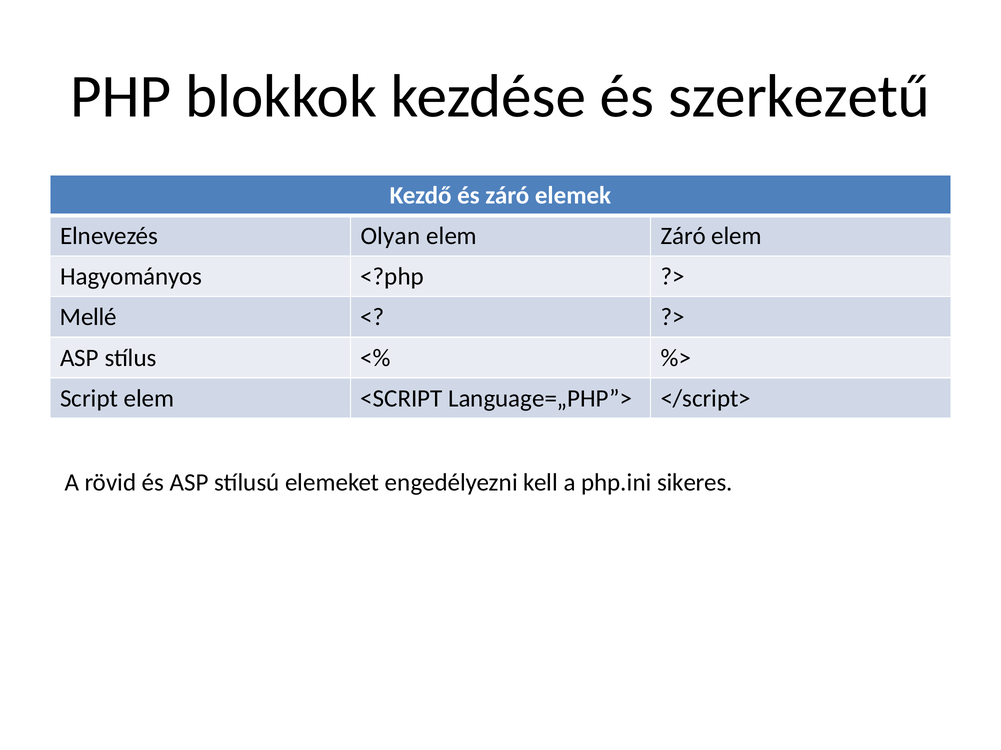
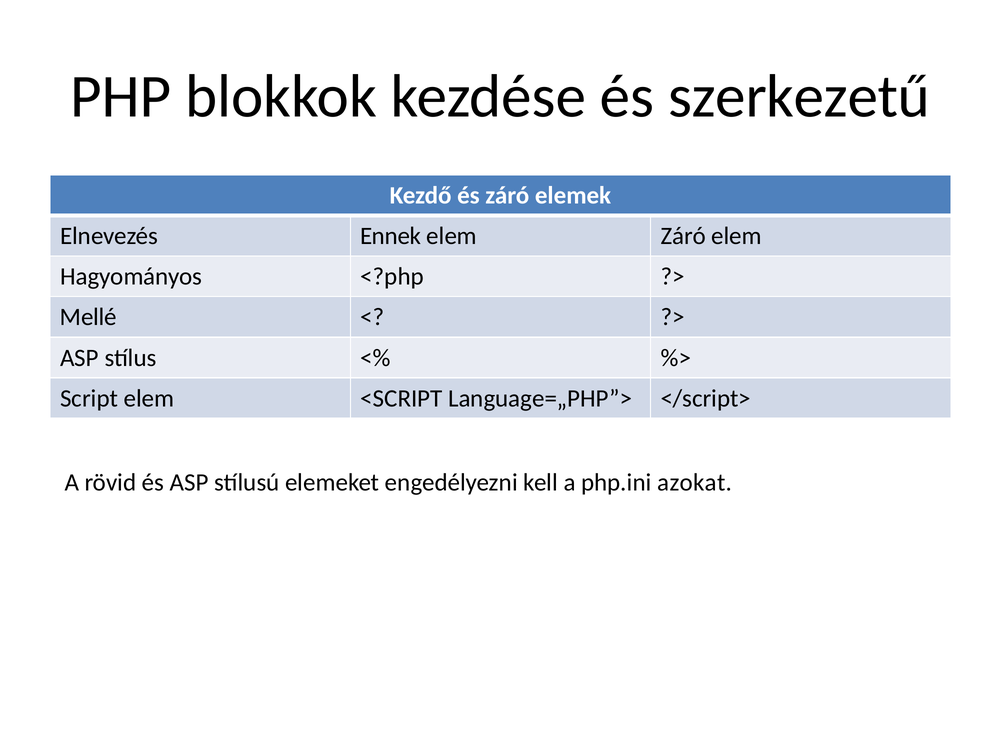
Olyan: Olyan -> Ennek (391, 236)
sikeres: sikeres -> azokat (695, 483)
